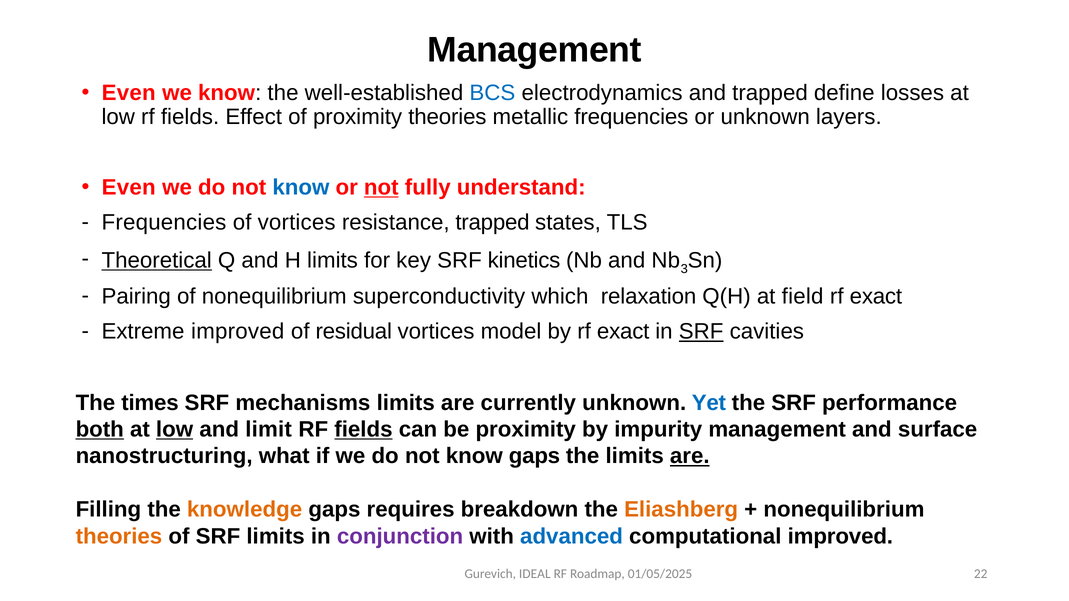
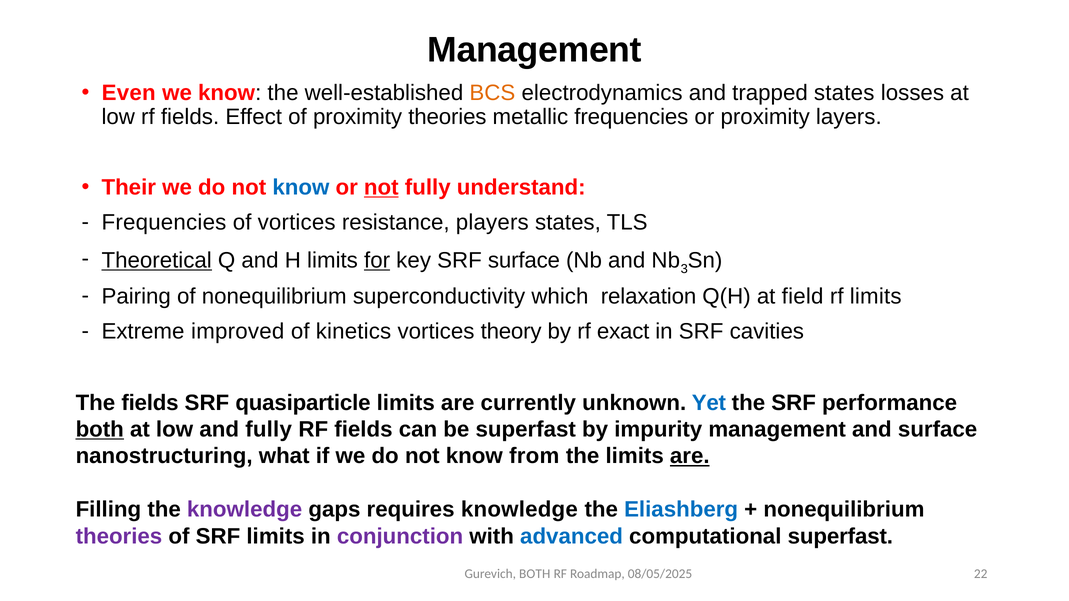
BCS colour: blue -> orange (492, 93)
trapped define: define -> states (844, 93)
or unknown: unknown -> proximity (765, 117)
Even: Even -> Their (129, 187)
resistance trapped: trapped -> players (492, 223)
for underline: none -> present (377, 261)
SRF kinetics: kinetics -> surface (524, 261)
exact: exact -> limits (876, 297)
residual: residual -> kinetics (354, 332)
model: model -> theory (511, 332)
SRF underline: present -> none (701, 332)
The times: times -> fields (150, 403)
mechanisms: mechanisms -> quasiparticle (303, 403)
low underline: present -> none (175, 430)
and limit: limit -> fully (269, 430)
fields underline: present -> none (363, 430)
be proximity: proximity -> superfast (526, 430)
know gaps: gaps -> from (534, 456)
knowledge colour: orange -> purple (245, 510)
requires breakdown: breakdown -> knowledge (519, 510)
Eliashberg colour: orange -> blue (681, 510)
theories colour: orange -> purple (119, 537)
computational improved: improved -> superfast (840, 537)
Gurevich IDEAL: IDEAL -> BOTH (535, 574)
01/05/2025: 01/05/2025 -> 08/05/2025 (660, 574)
